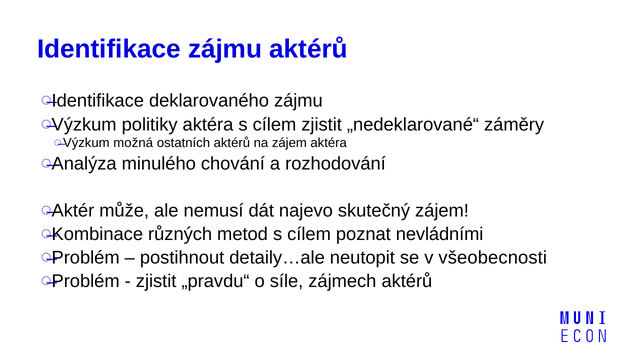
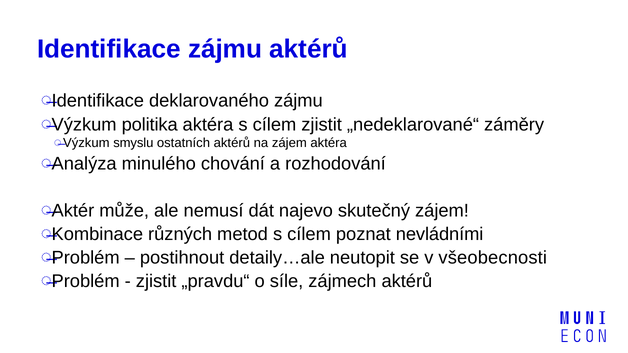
politiky: politiky -> politika (150, 125)
možná: možná -> smyslu (133, 143)
